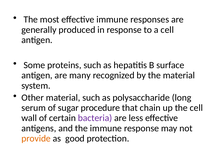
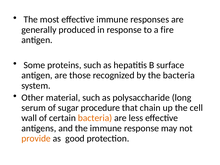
a cell: cell -> fire (167, 30)
many: many -> those (80, 75)
the material: material -> bacteria (179, 75)
bacteria colour: purple -> orange (95, 118)
